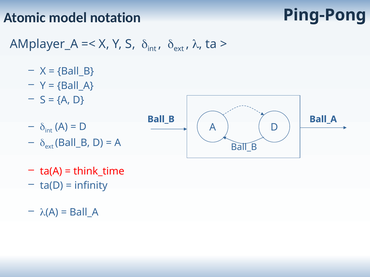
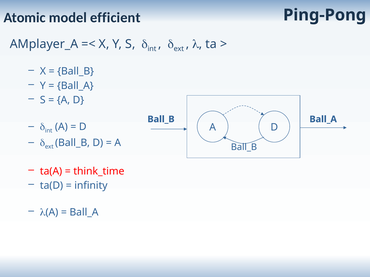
notation: notation -> efficient (115, 18)
